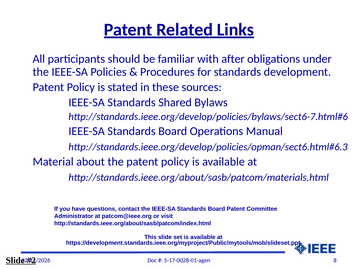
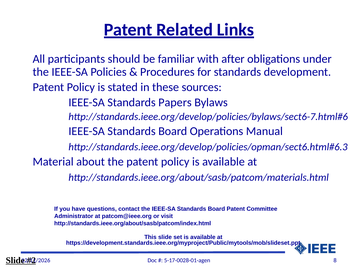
Shared: Shared -> Papers (175, 102)
